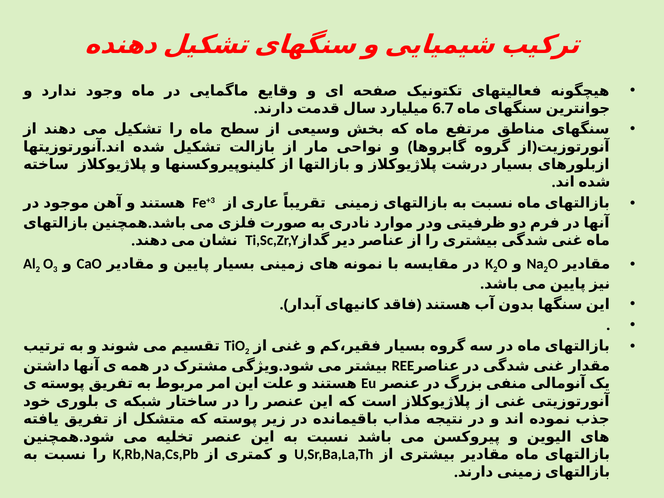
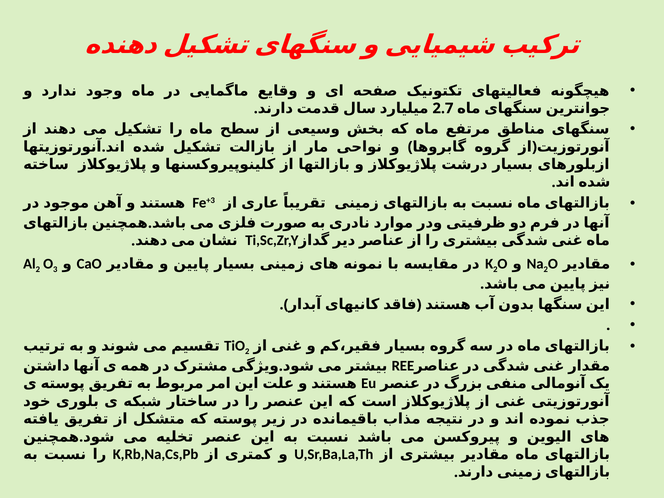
6.7: 6.7 -> 2.7 (443, 108)
